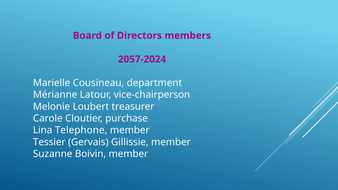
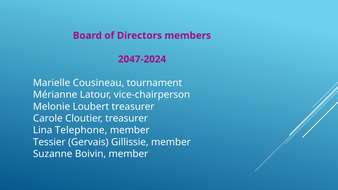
2057-2024: 2057-2024 -> 2047-2024 (142, 59)
department: department -> tournament (154, 83)
Cloutier purchase: purchase -> treasurer (127, 118)
